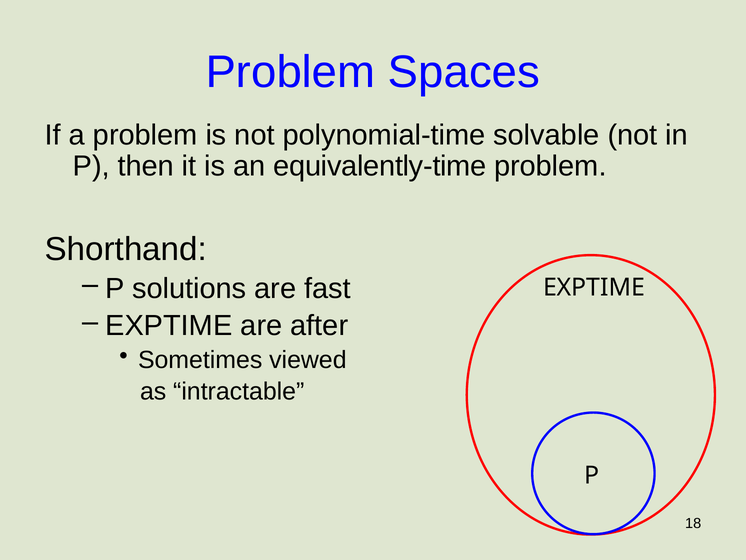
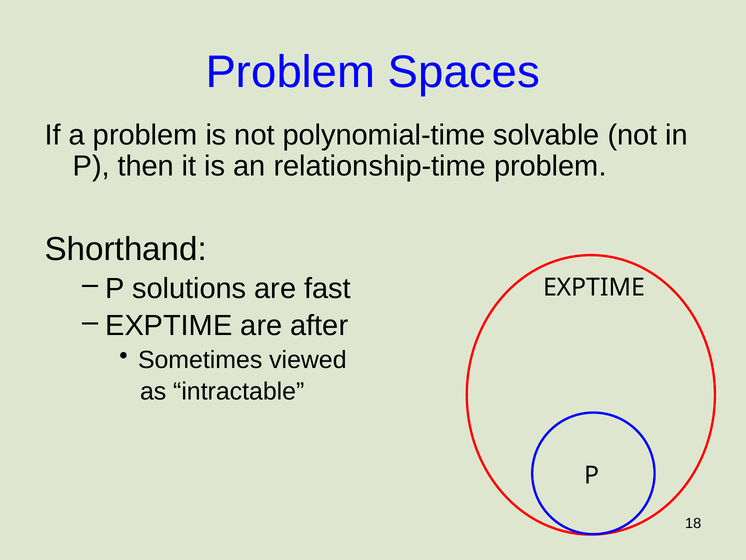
equivalently-time: equivalently-time -> relationship-time (380, 166)
